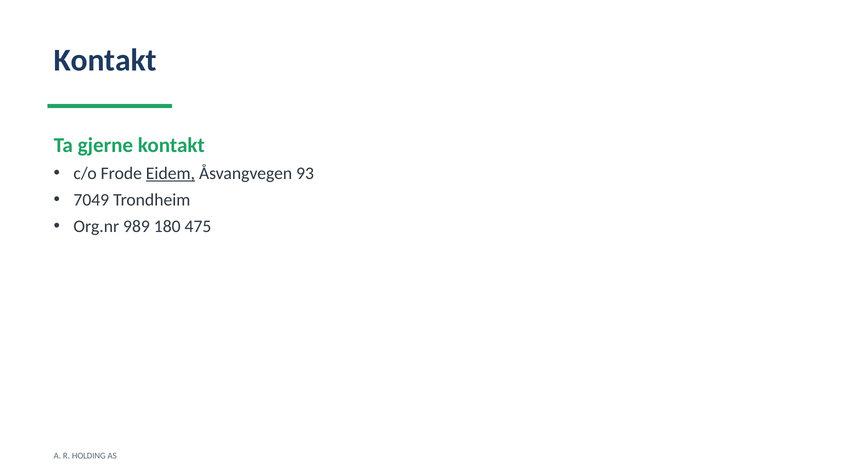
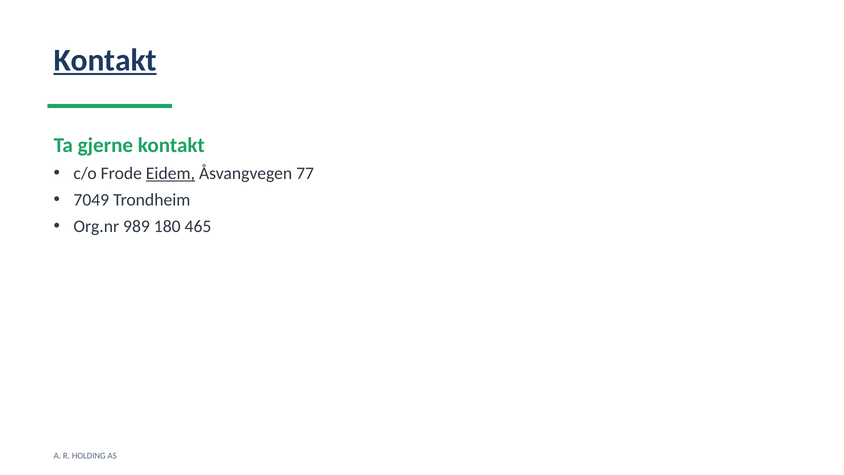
Kontakt underline: none -> present (105, 60)
93: 93 -> 77 (305, 174)
475: 475 -> 465 (198, 226)
